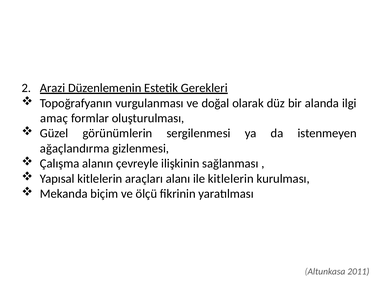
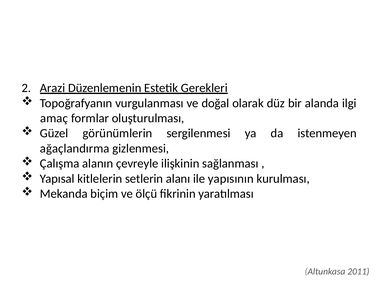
araçları: araçları -> setlerin (144, 178)
ile kitlelerin: kitlelerin -> yapısının (231, 178)
